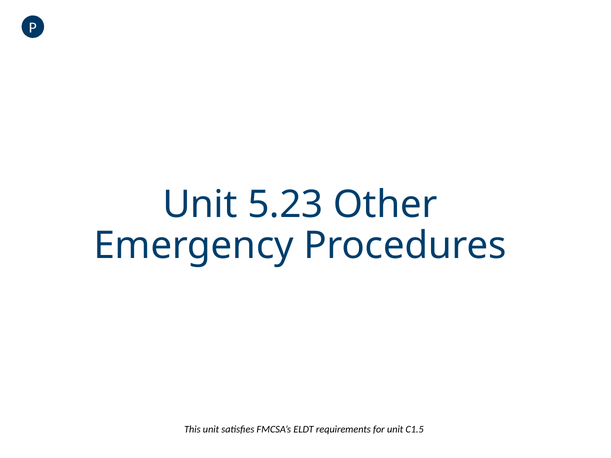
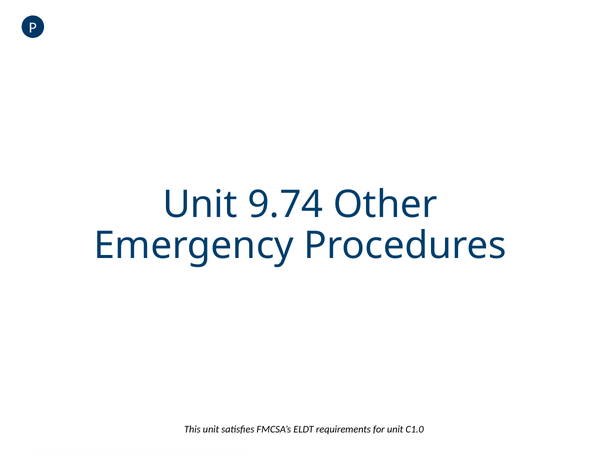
5.23: 5.23 -> 9.74 (285, 205)
C1.5: C1.5 -> C1.0 (415, 430)
